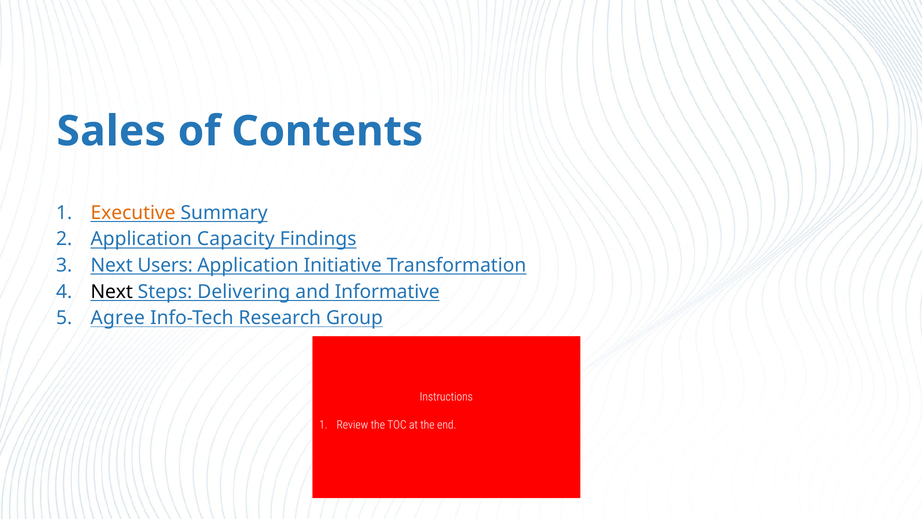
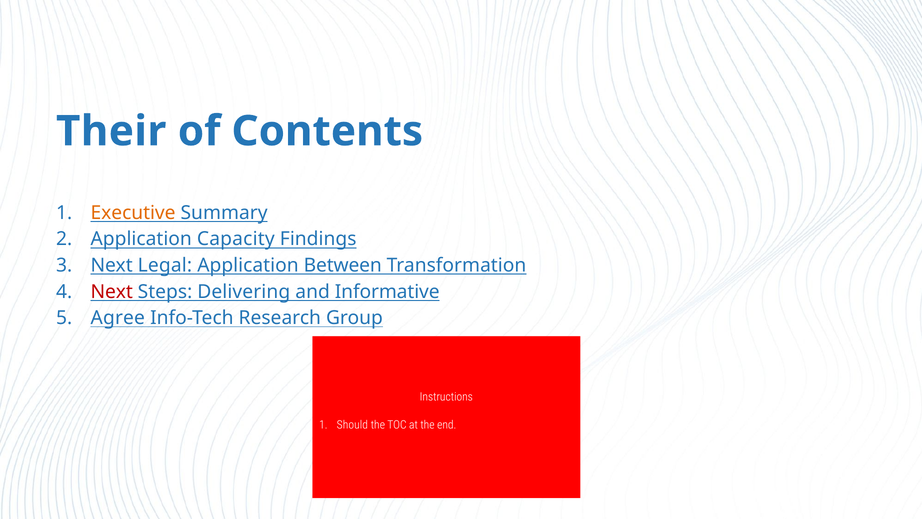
Sales: Sales -> Their (111, 131)
Users: Users -> Legal (165, 265)
Initiative: Initiative -> Between (343, 265)
Next colour: black -> red (112, 291)
Review: Review -> Should (352, 424)
